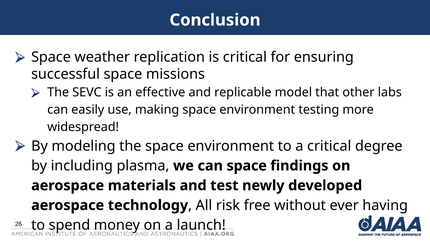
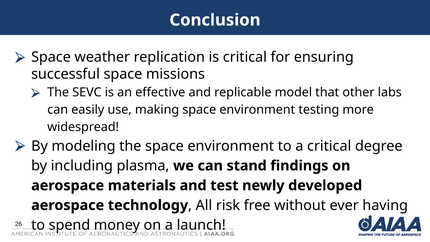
can space: space -> stand (247, 166)
